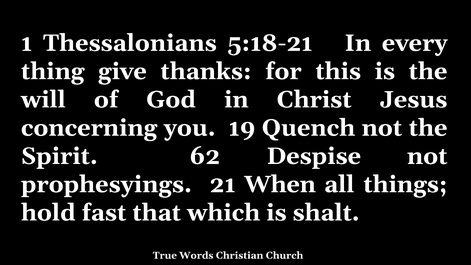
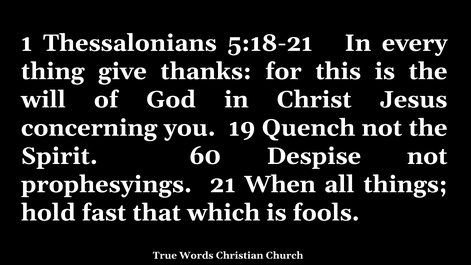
62: 62 -> 60 (205, 156)
shalt: shalt -> fools (326, 213)
